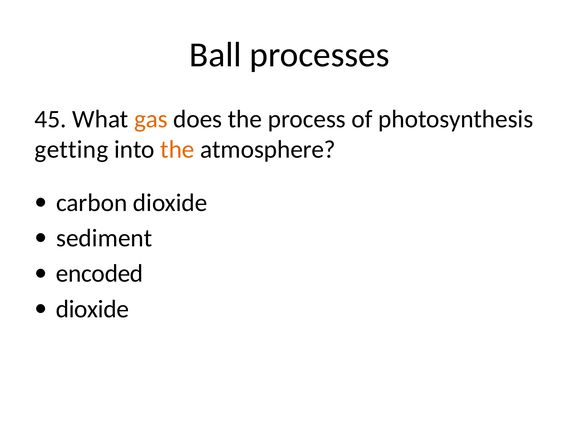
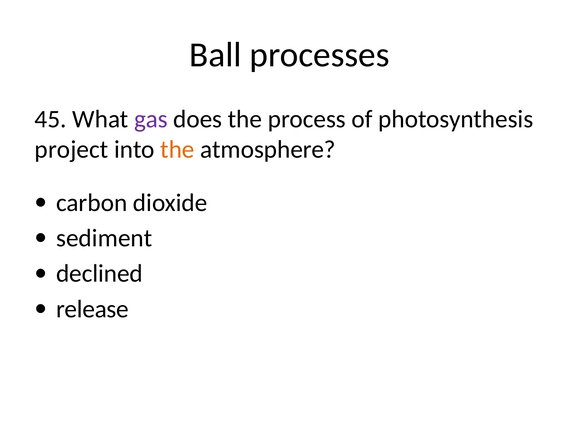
gas colour: orange -> purple (151, 119)
getting: getting -> project (72, 149)
encoded: encoded -> declined (99, 273)
dioxide: dioxide -> release (92, 309)
